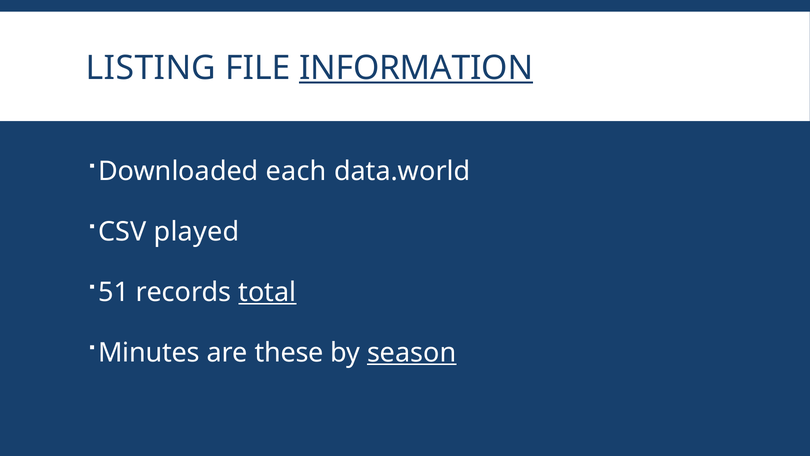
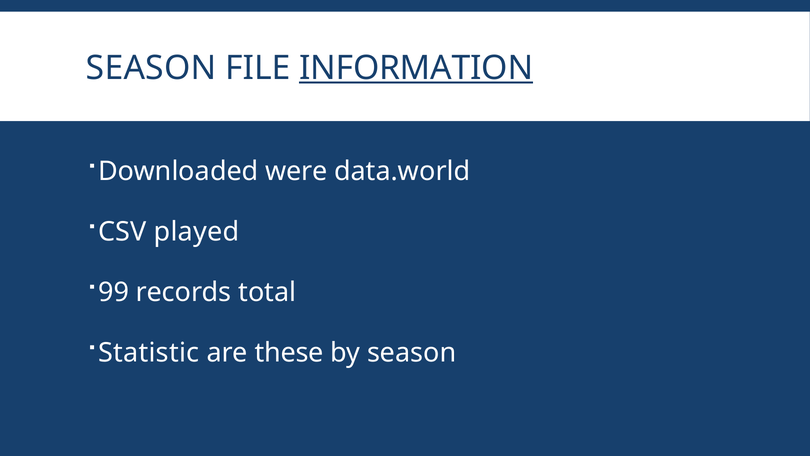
LISTING: LISTING -> SEASON (151, 68)
each: each -> were (296, 171)
51: 51 -> 99 (114, 292)
total underline: present -> none (267, 292)
Minutes: Minutes -> Statistic (149, 352)
season underline: present -> none (412, 352)
